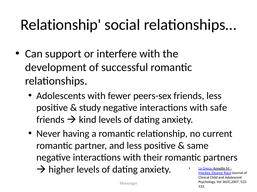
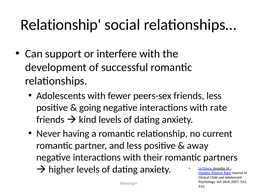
study: study -> going (90, 108)
safe: safe -> rate (219, 108)
same: same -> away (198, 146)
